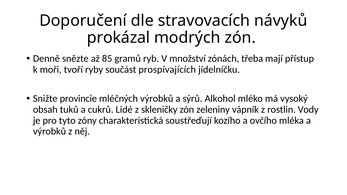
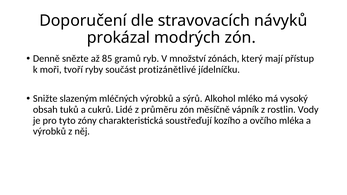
třeba: třeba -> který (252, 59)
prospívajících: prospívajících -> protizánětlivé (167, 70)
provincie: provincie -> slazeným (78, 99)
skleničky: skleničky -> průměru (159, 110)
zeleniny: zeleniny -> měsíčně (213, 110)
